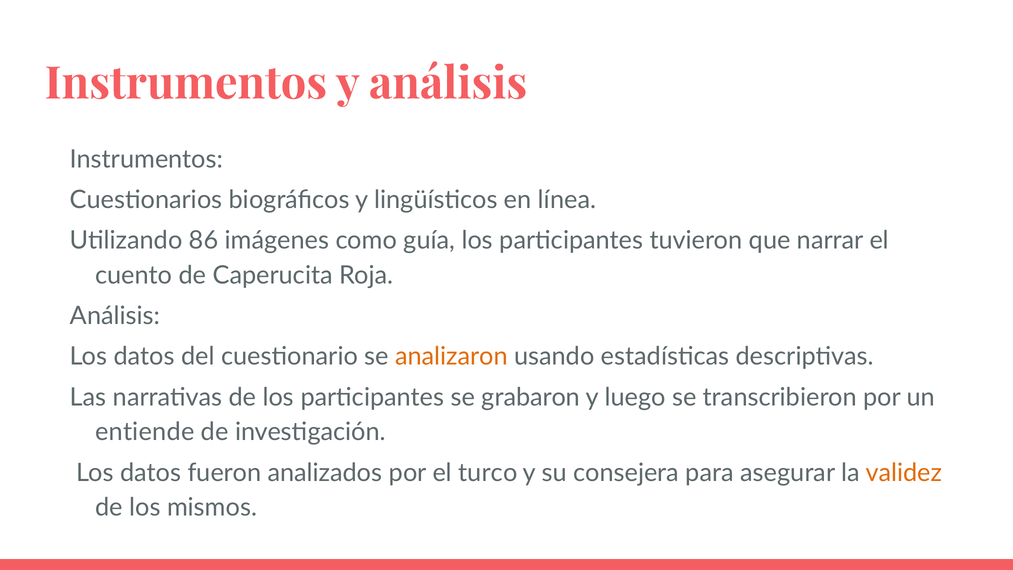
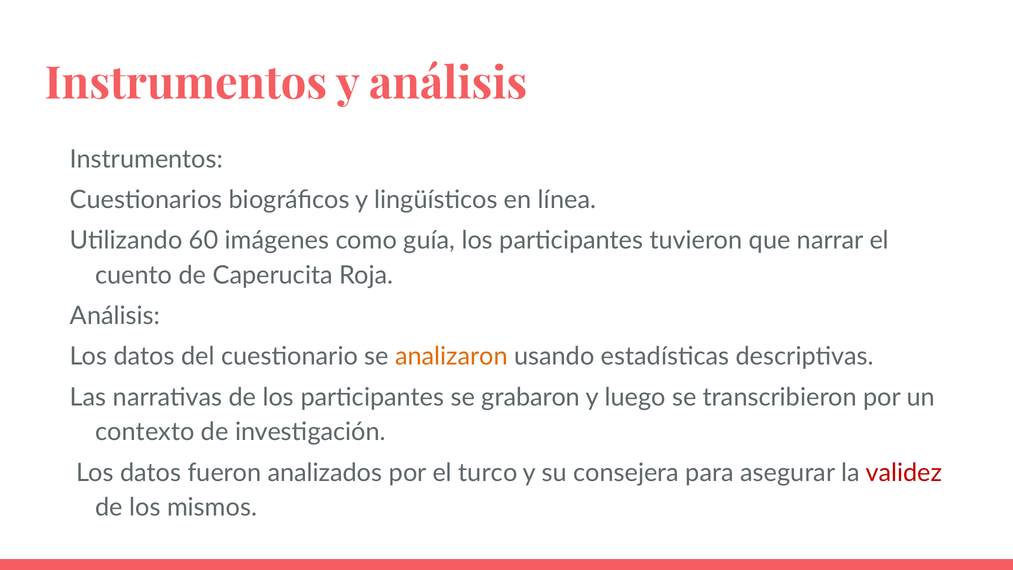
86: 86 -> 60 (204, 240)
entiende: entiende -> contexto (145, 432)
validez colour: orange -> red (904, 473)
